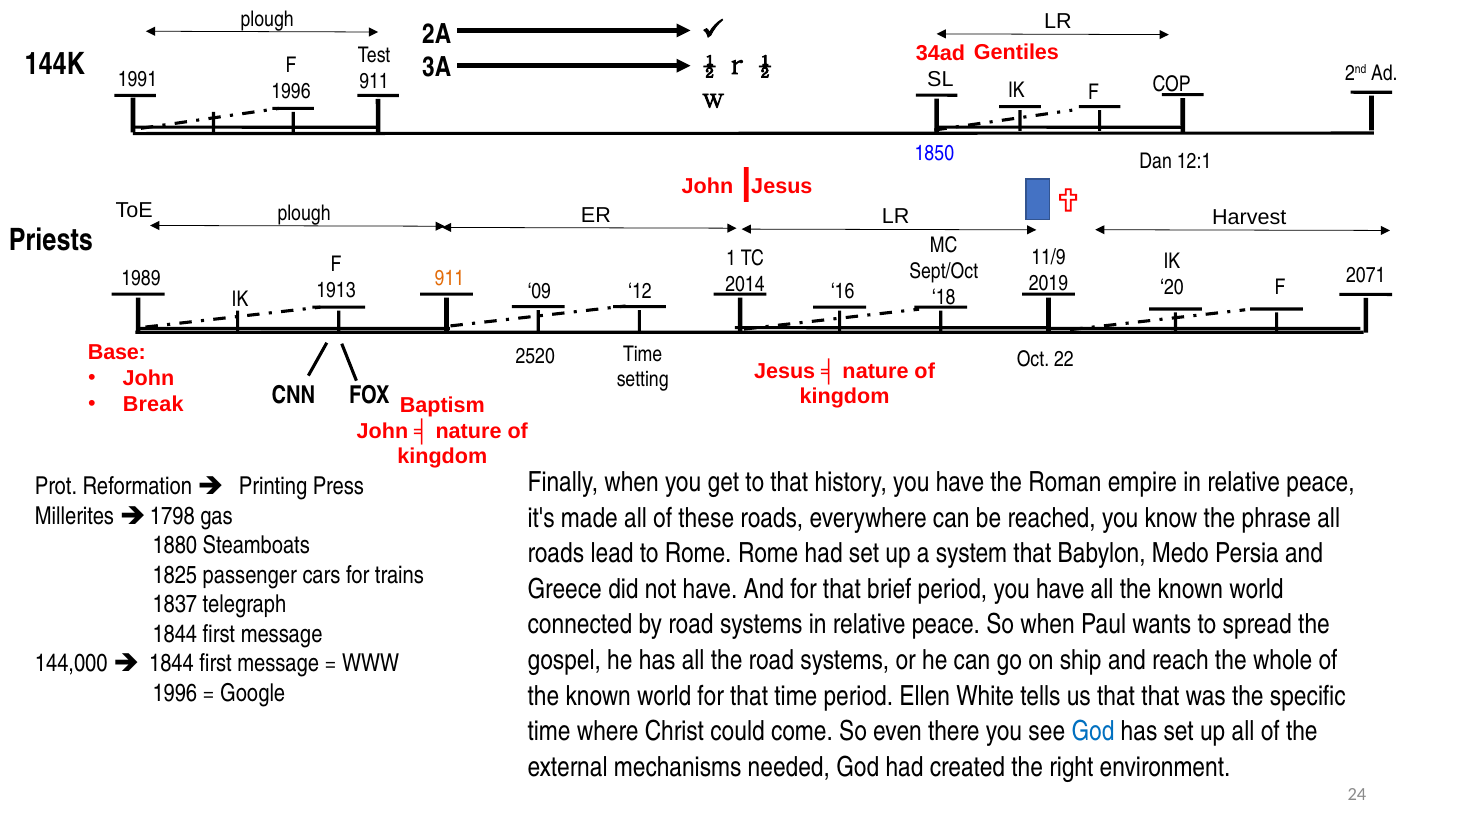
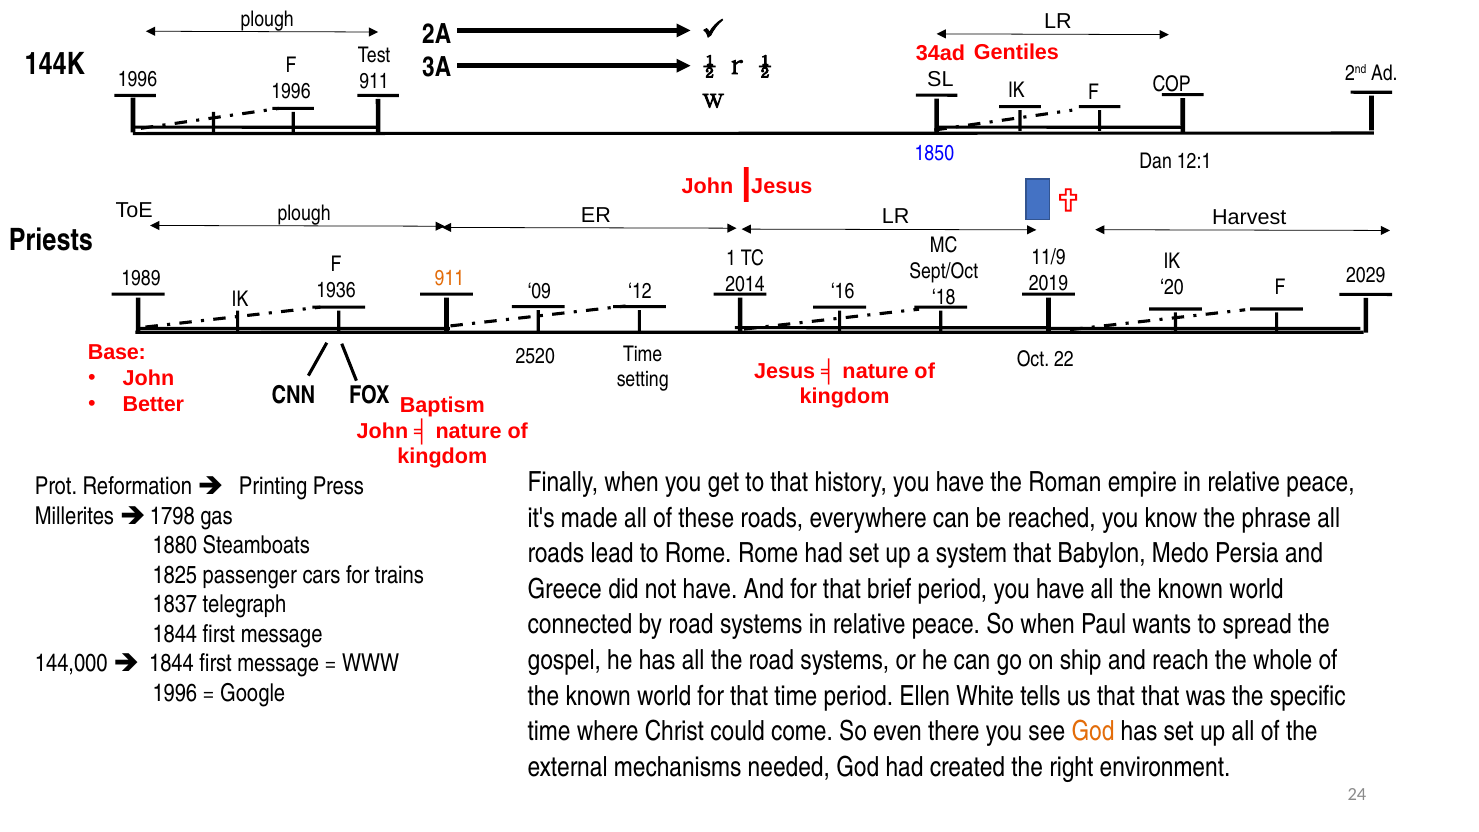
1991: 1991 -> 1996 (137, 79)
2071: 2071 -> 2029 (1366, 275)
1913: 1913 -> 1936 (336, 290)
Break: Break -> Better (153, 404)
God colour: blue -> orange (1093, 731)
